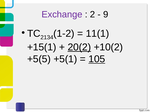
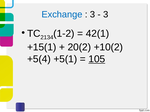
Exchange colour: purple -> blue (62, 15)
2: 2 -> 3 (93, 15)
9: 9 -> 3 (106, 15)
11(1: 11(1 -> 42(1 (97, 34)
20(2 underline: present -> none (79, 47)
+5(5: +5(5 -> +5(4 (39, 59)
